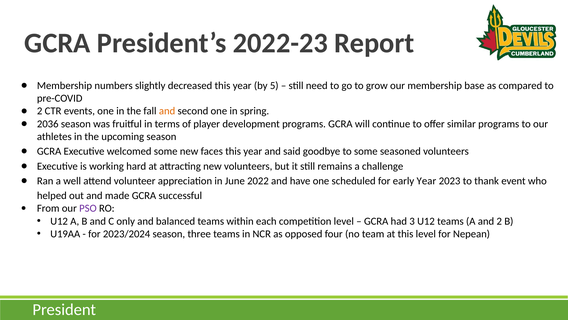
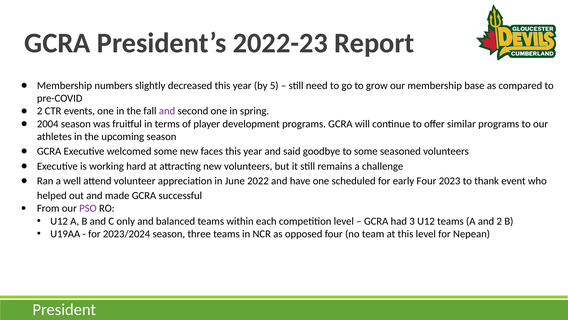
and colour: orange -> purple (167, 111)
2036: 2036 -> 2004 (48, 124)
early Year: Year -> Four (426, 181)
